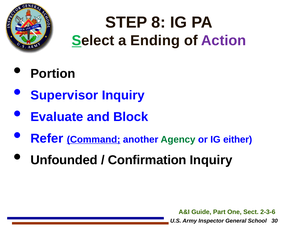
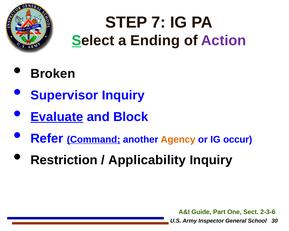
8: 8 -> 7 (158, 22)
Portion: Portion -> Broken (53, 74)
Evaluate underline: none -> present (57, 117)
Agency colour: green -> orange (178, 140)
either: either -> occur (238, 140)
Unfounded: Unfounded -> Restriction (64, 160)
Confirmation: Confirmation -> Applicability (147, 160)
